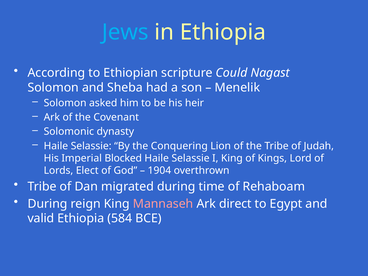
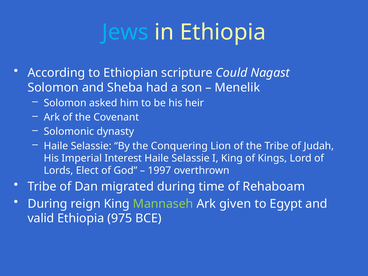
Blocked: Blocked -> Interest (123, 158)
1904: 1904 -> 1997 (159, 170)
Mannaseh colour: pink -> light green (163, 204)
direct: direct -> given (235, 204)
584: 584 -> 975 (120, 218)
